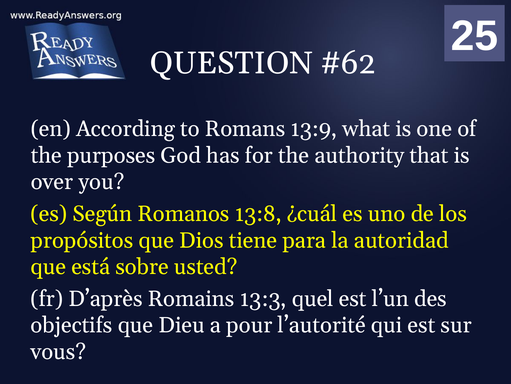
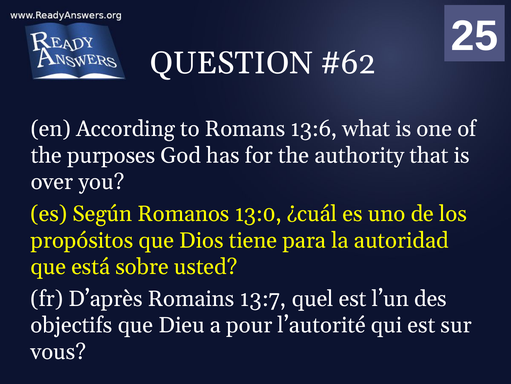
13:9: 13:9 -> 13:6 (314, 129)
13:8: 13:8 -> 13:0 (258, 214)
13:3: 13:3 -> 13:7 (263, 298)
